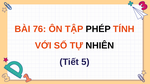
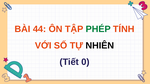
76: 76 -> 44 (40, 29)
PHÉP colour: black -> green (98, 29)
5: 5 -> 0 (85, 62)
